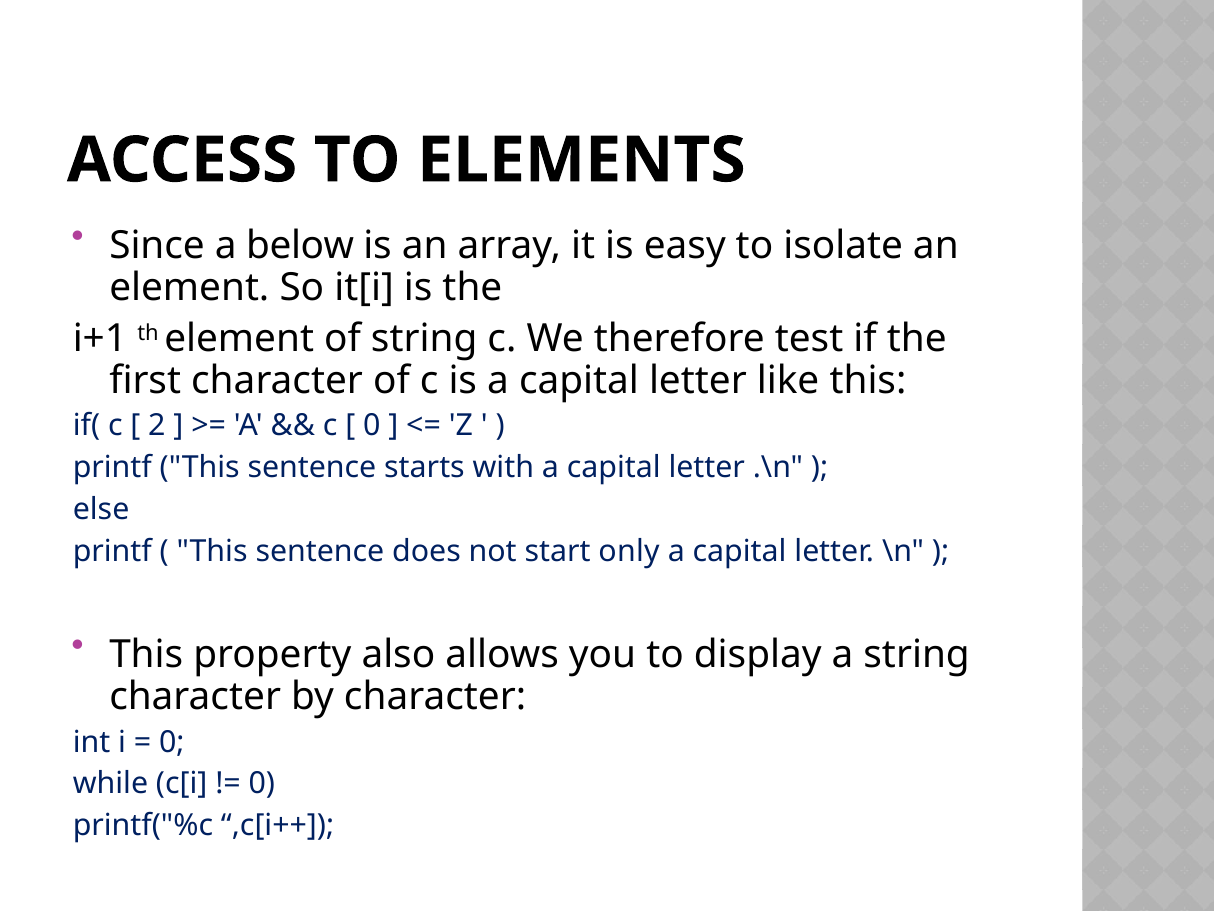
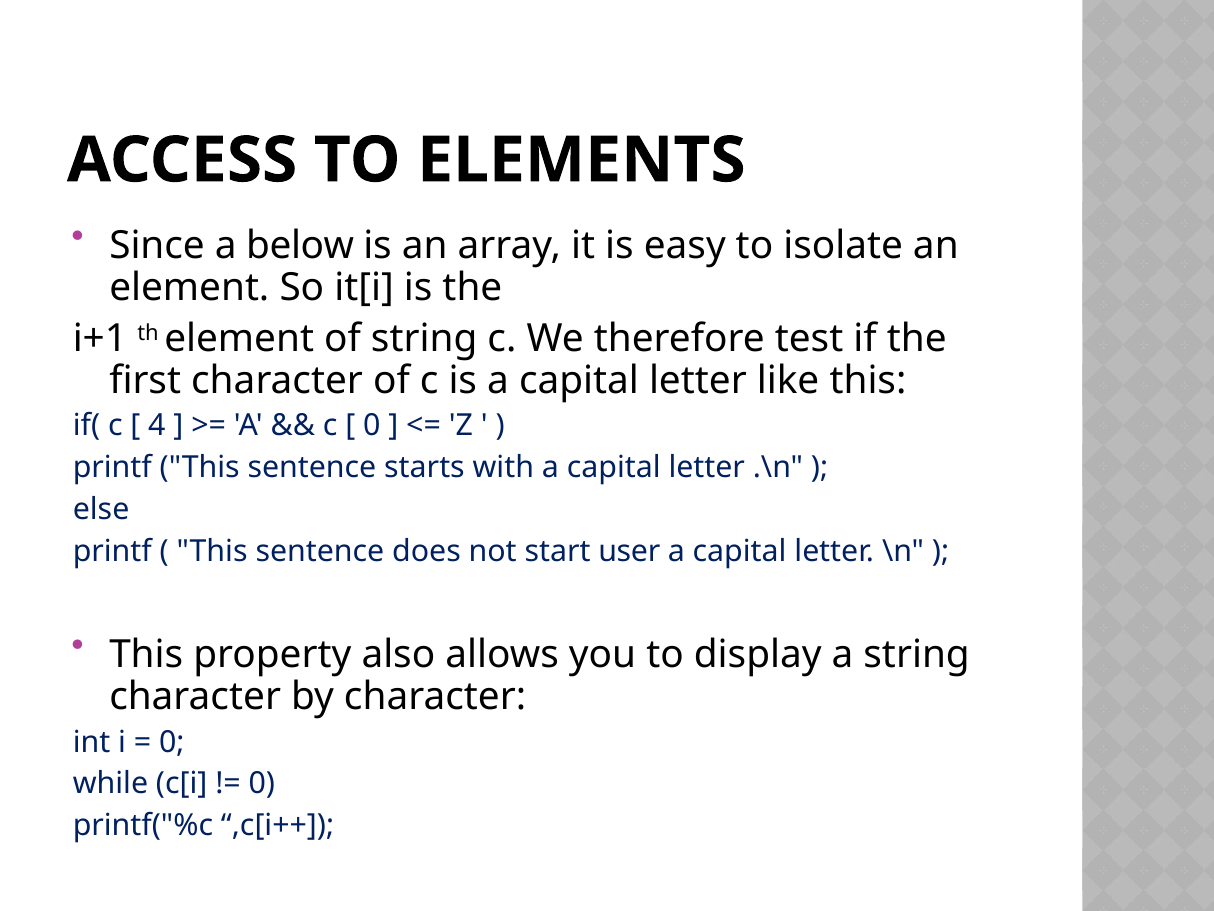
2: 2 -> 4 (157, 426)
only: only -> user (629, 551)
